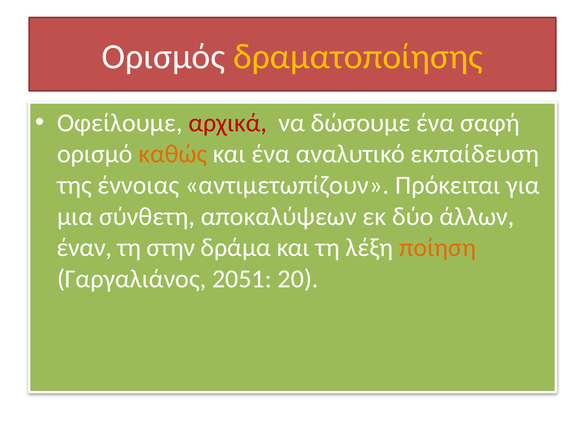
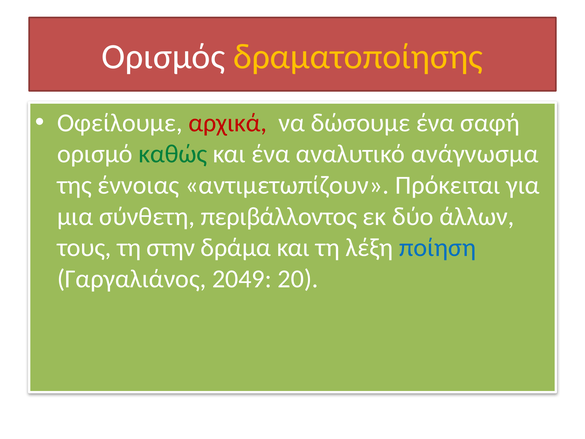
καθώς colour: orange -> green (173, 154)
εκπαίδευση: εκπαίδευση -> ανάγνωσμα (475, 154)
αποκαλύψεων: αποκαλύψεων -> περιβάλλοντος (279, 216)
έναν: έναν -> τους (84, 248)
ποίηση colour: orange -> blue (438, 248)
2051: 2051 -> 2049 (242, 279)
